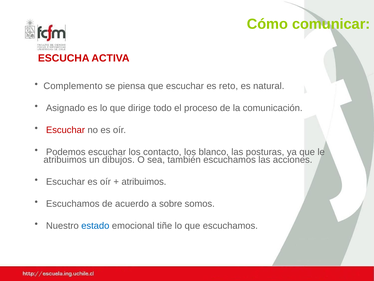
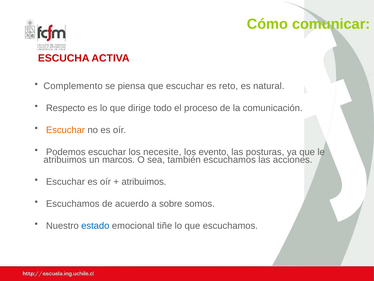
Asignado: Asignado -> Respecto (66, 108)
Escuchar colour: red -> orange (66, 130)
contacto: contacto -> necesite (162, 152)
blanco: blanco -> evento (214, 152)
dibujos: dibujos -> marcos (119, 160)
